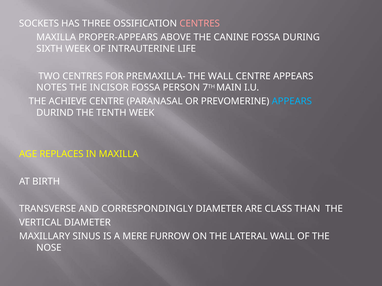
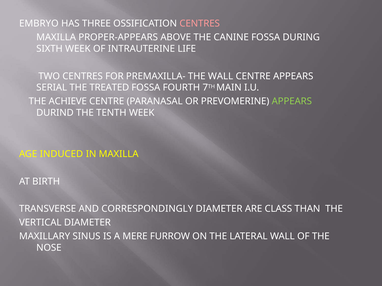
SOCKETS: SOCKETS -> EMBRYO (39, 24)
NOTES: NOTES -> SERIAL (52, 88)
INCISOR: INCISOR -> TREATED (109, 88)
PERSON: PERSON -> FOURTH (181, 88)
APPEARS colour: light blue -> light green (292, 101)
REPLACES: REPLACES -> INDUCED (61, 154)
